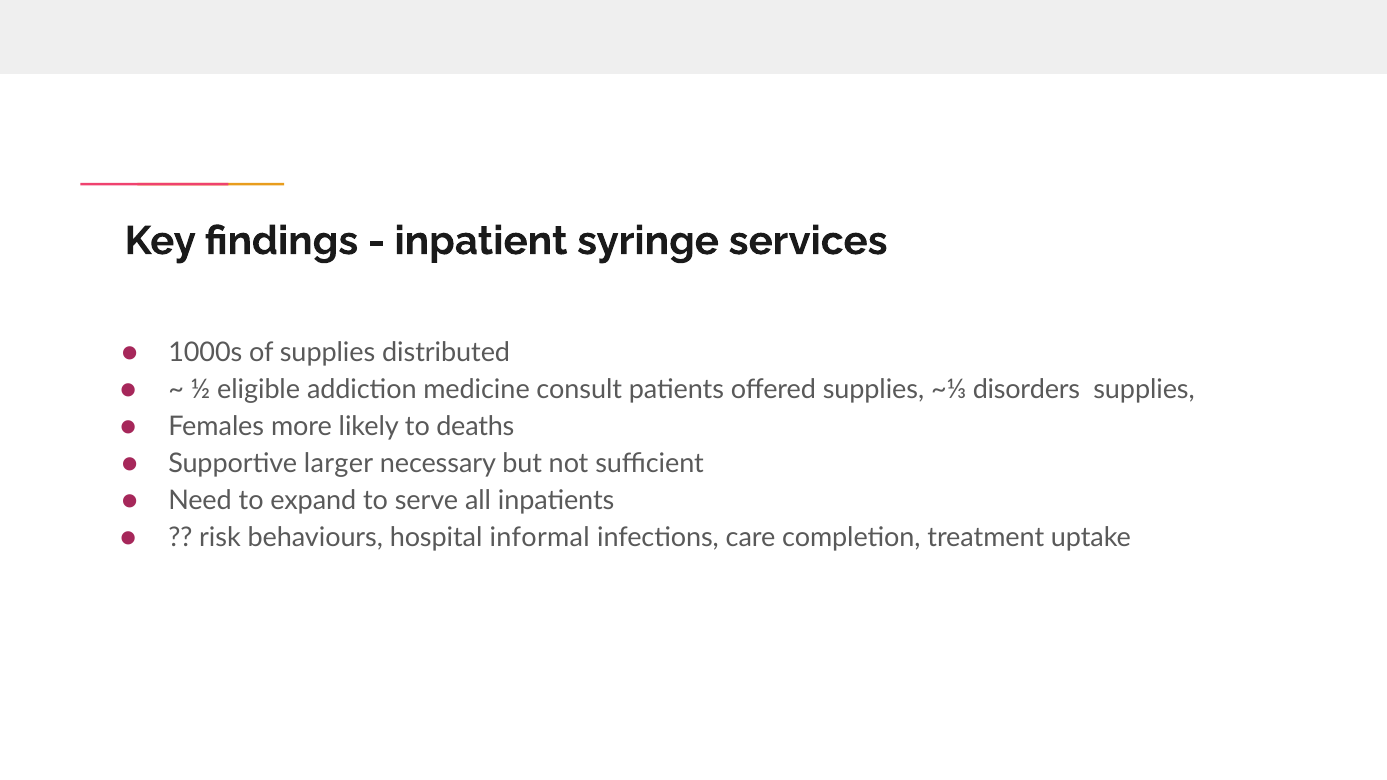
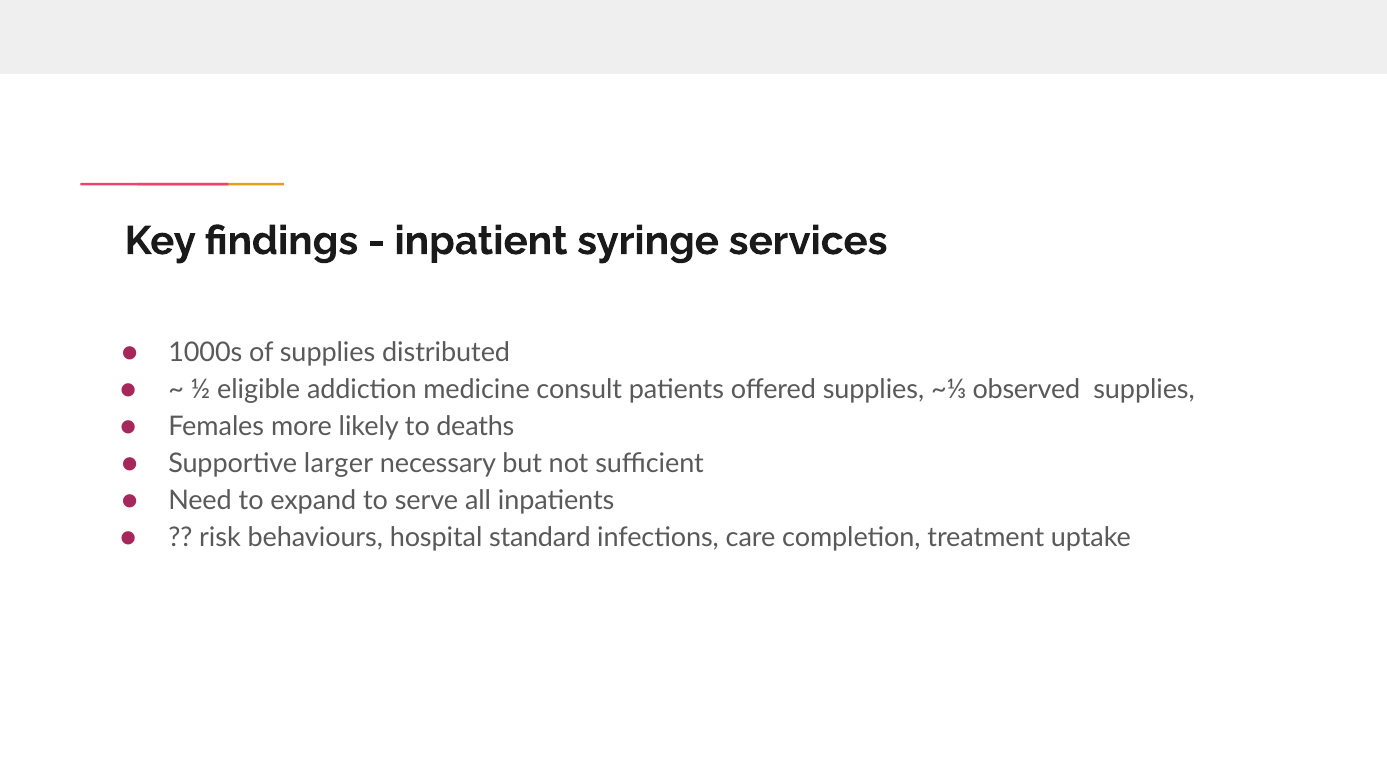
disorders: disorders -> observed (1026, 390)
informal: informal -> standard (540, 538)
